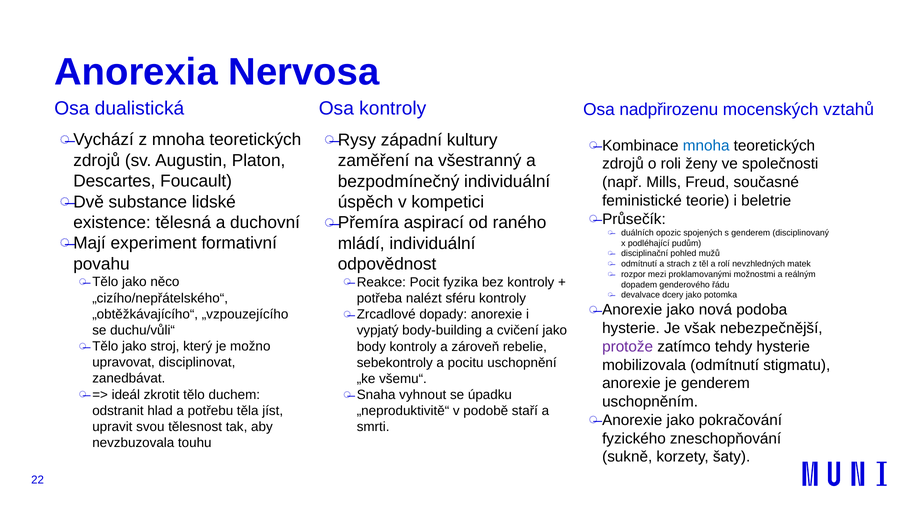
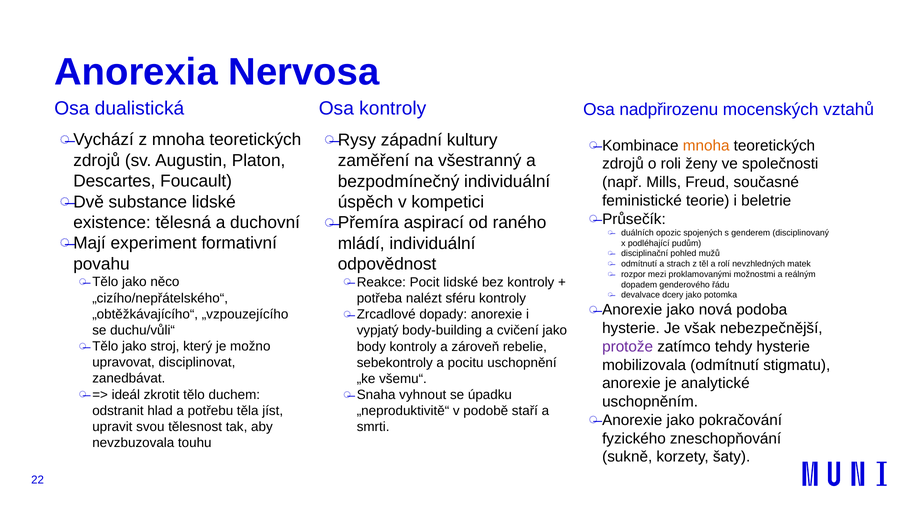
mnoha colour: blue -> orange (706, 145)
Pocit fyzika: fyzika -> lidské (461, 282)
je genderem: genderem -> analytické (715, 383)
